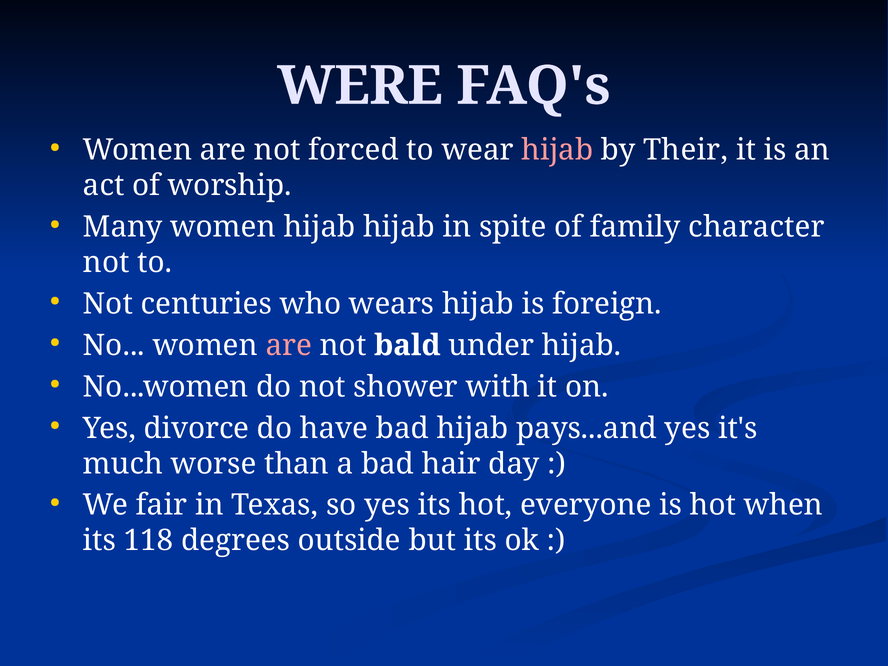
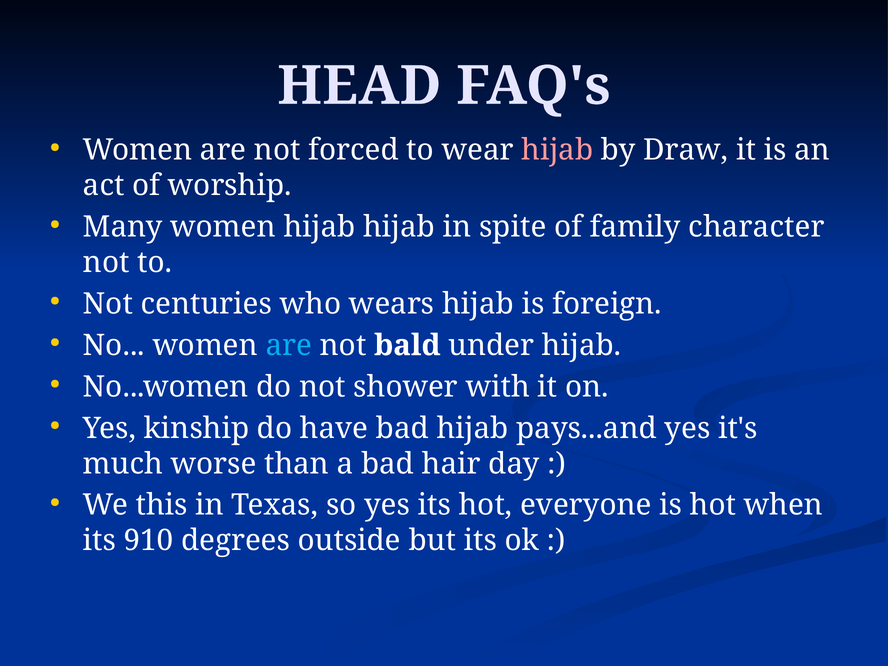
WERE: WERE -> HEAD (359, 86)
Their: Their -> Draw (686, 150)
are colour: pink -> light blue (289, 345)
divorce: divorce -> kinship (196, 428)
fair: fair -> this (162, 505)
118: 118 -> 910 (149, 541)
